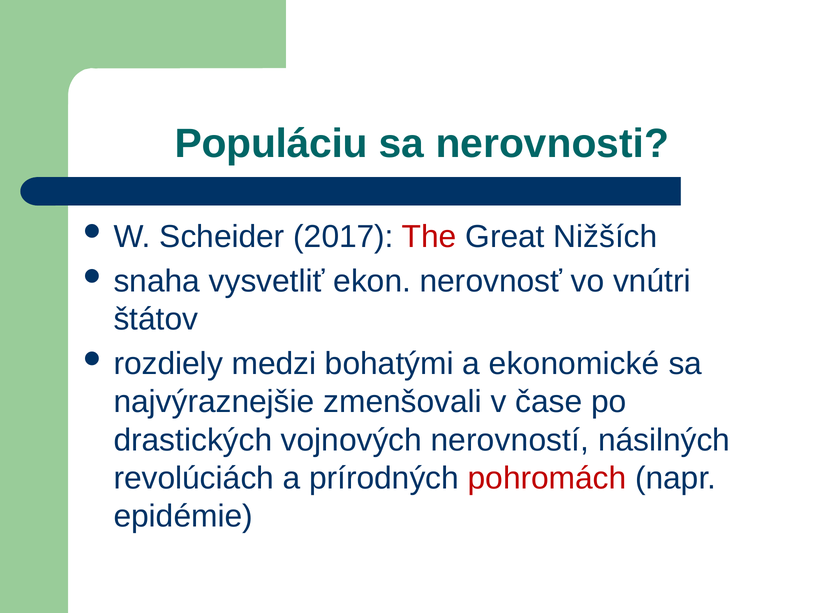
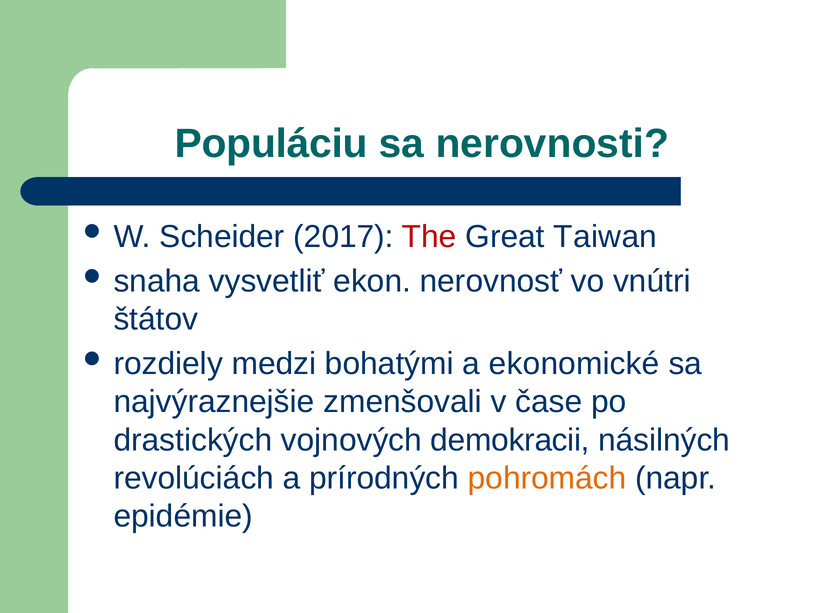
Nižších: Nižších -> Taiwan (605, 236)
nerovností: nerovností -> demokracii (510, 440)
pohromách colour: red -> orange (547, 478)
